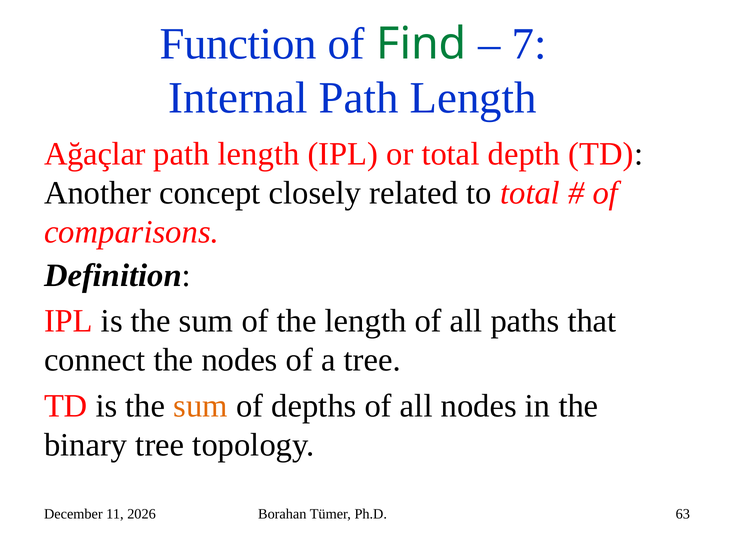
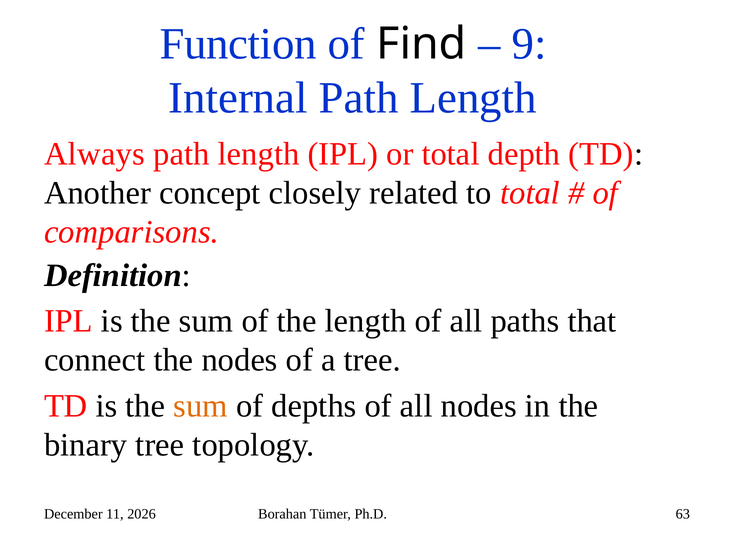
Find colour: green -> black (421, 44)
7: 7 -> 9 (529, 44)
Ağaçlar: Ağaçlar -> Always (95, 154)
